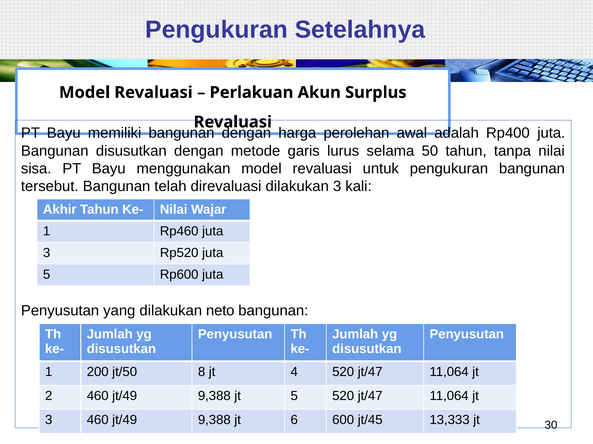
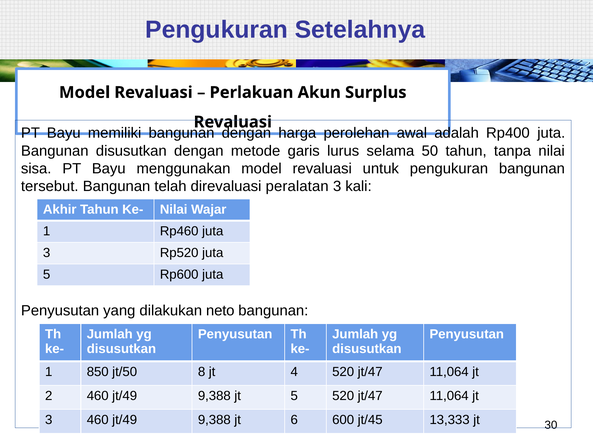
direvaluasi dilakukan: dilakukan -> peralatan (297, 187)
200: 200 -> 850 (98, 372)
